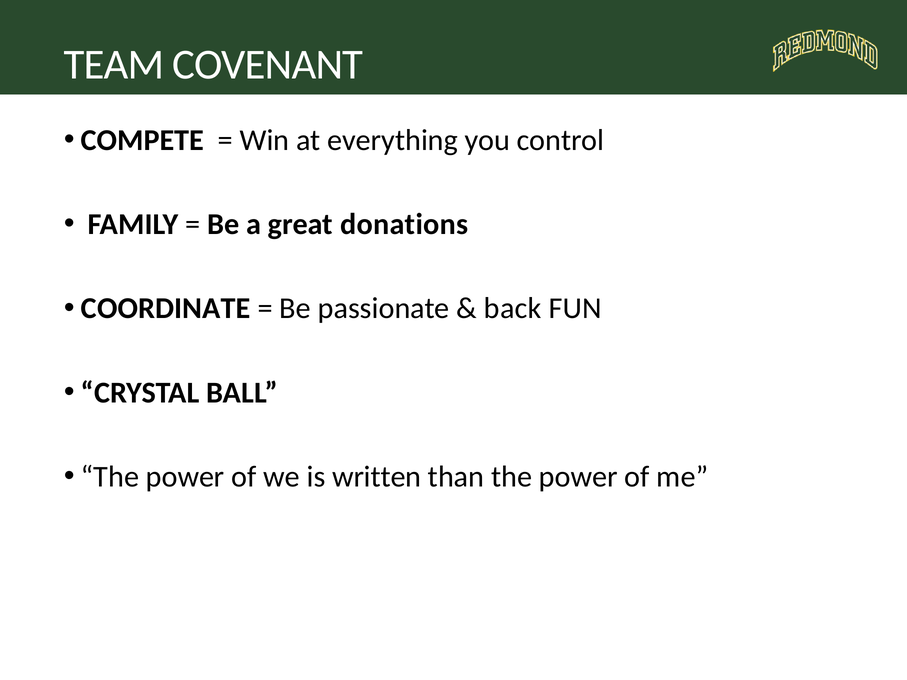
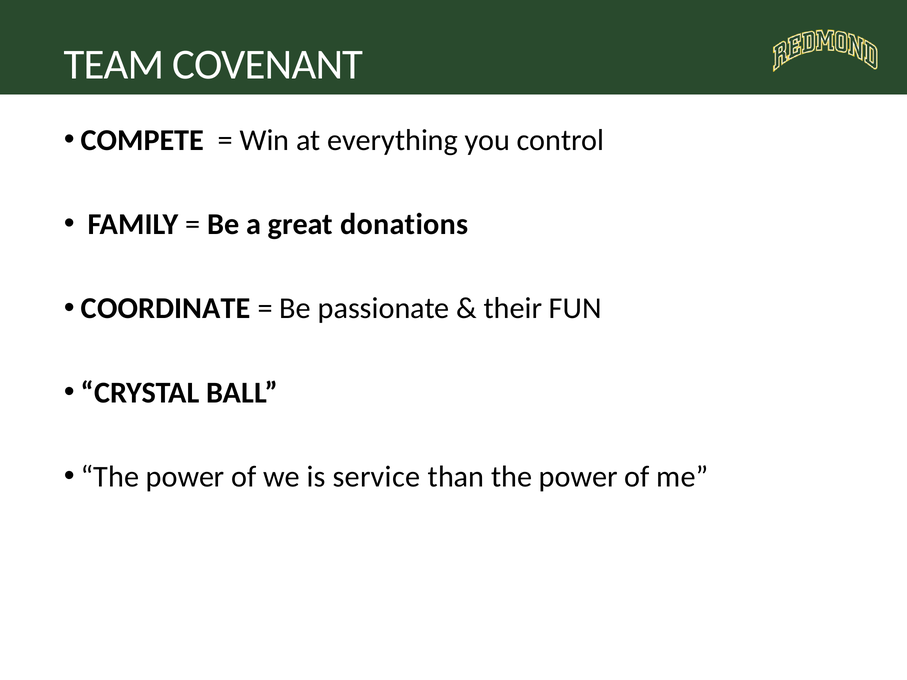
back: back -> their (513, 309)
written: written -> service (376, 477)
